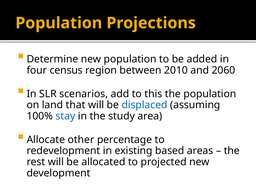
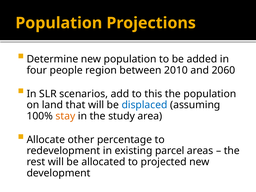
census: census -> people (66, 70)
stay colour: blue -> orange (65, 116)
based: based -> parcel (170, 151)
